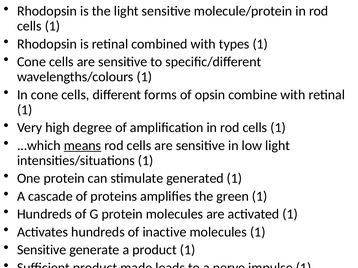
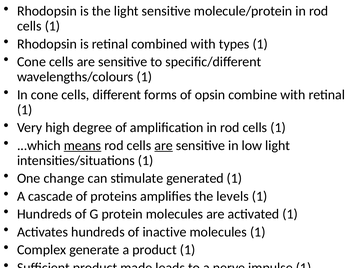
are underline: none -> present (164, 146)
One protein: protein -> change (64, 179)
green: green -> levels (233, 197)
Sensitive: Sensitive -> Complex (42, 250)
